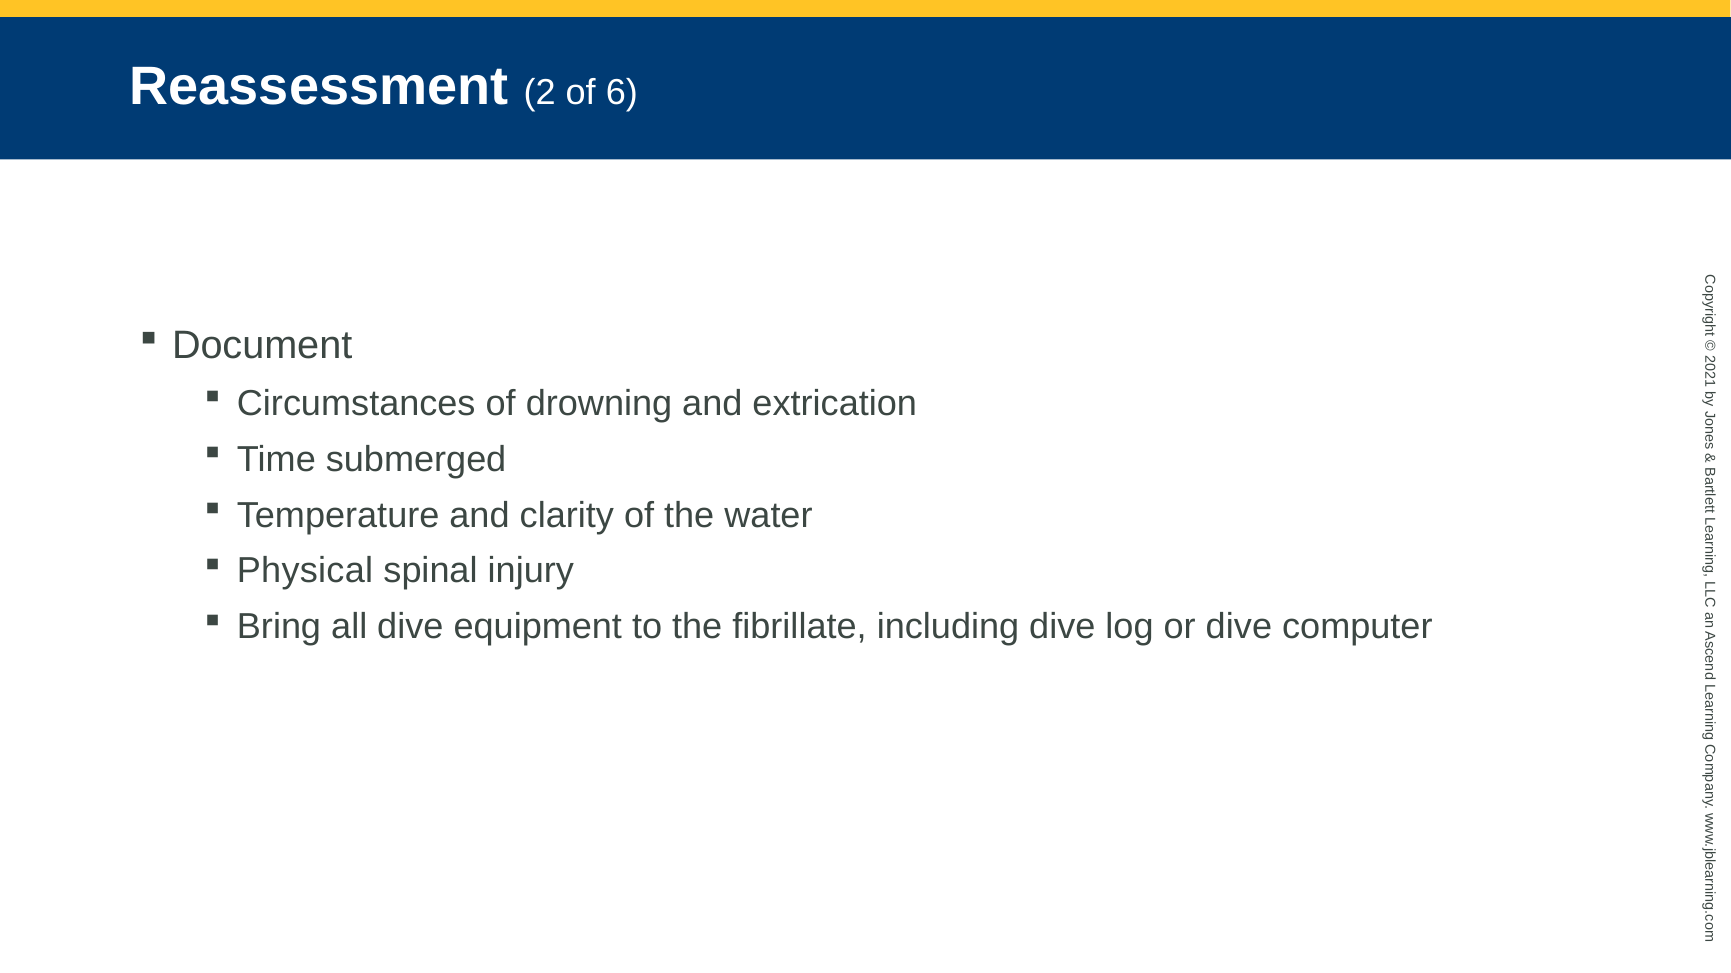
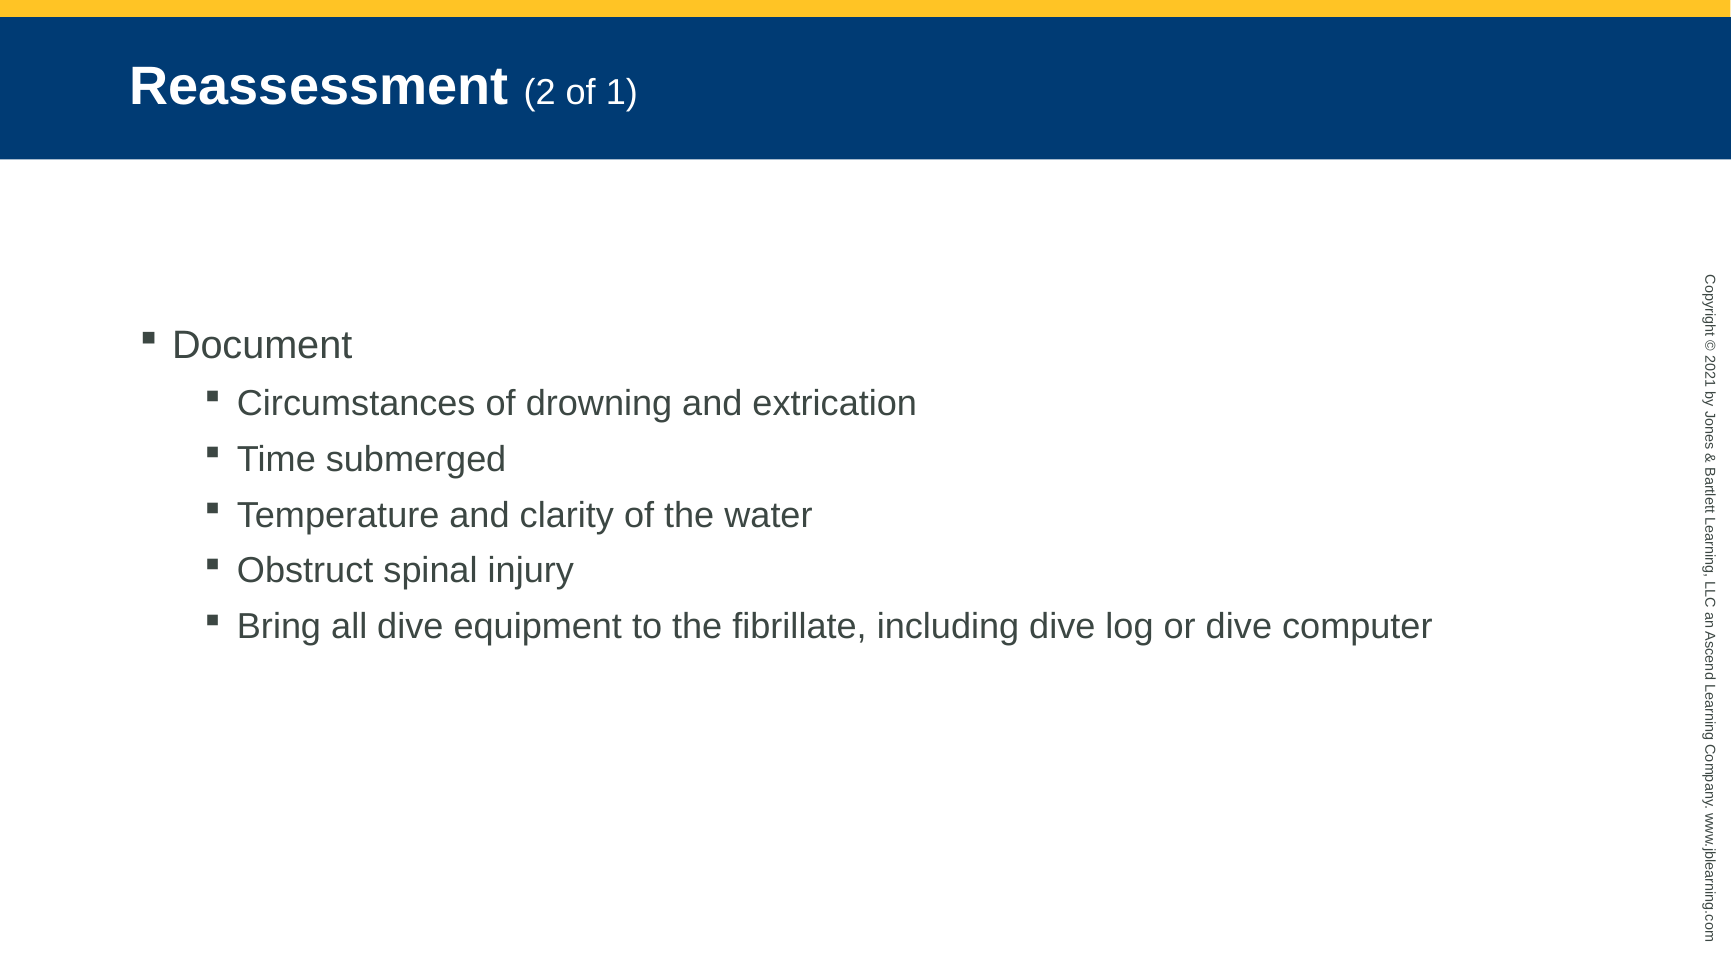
of 6: 6 -> 1 (622, 93)
Physical: Physical -> Obstruct (305, 571)
